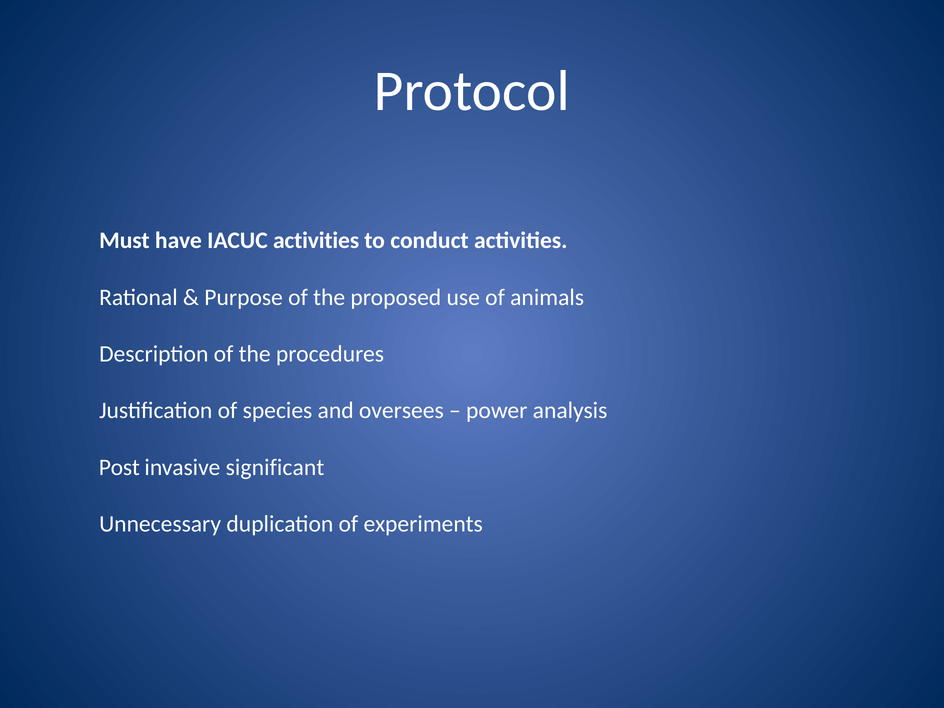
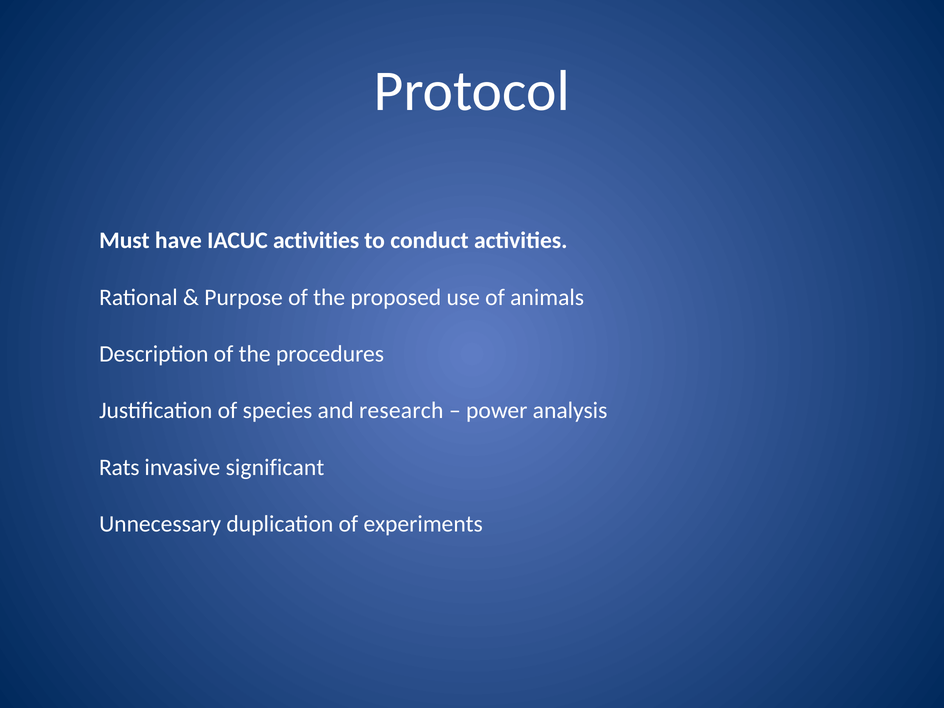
oversees: oversees -> research (401, 411)
Post: Post -> Rats (119, 467)
